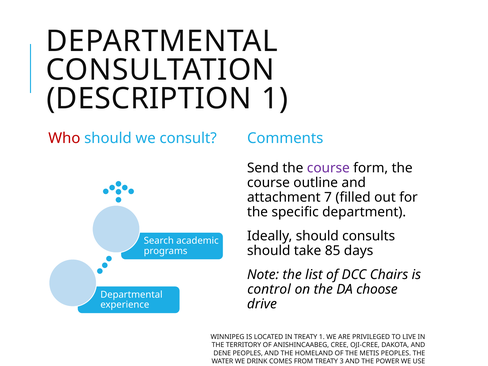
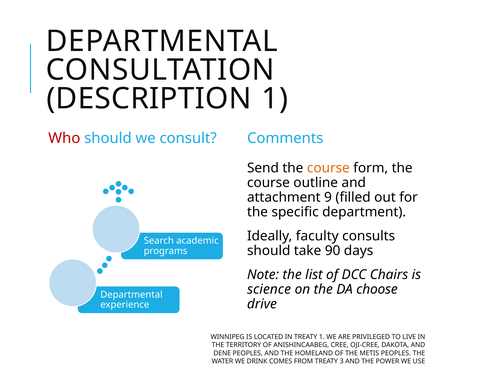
course colour: purple -> orange (328, 168)
7: 7 -> 9 (328, 197)
Ideally should: should -> faculty (317, 236)
85: 85 -> 90 (333, 251)
control: control -> science (269, 289)
